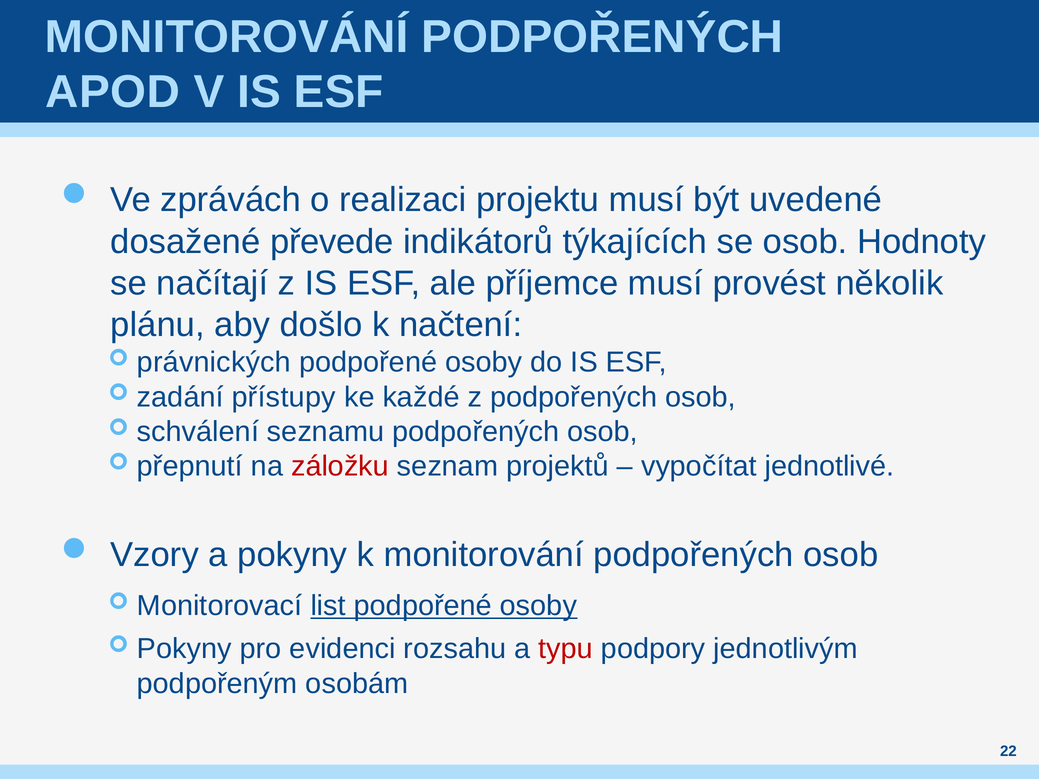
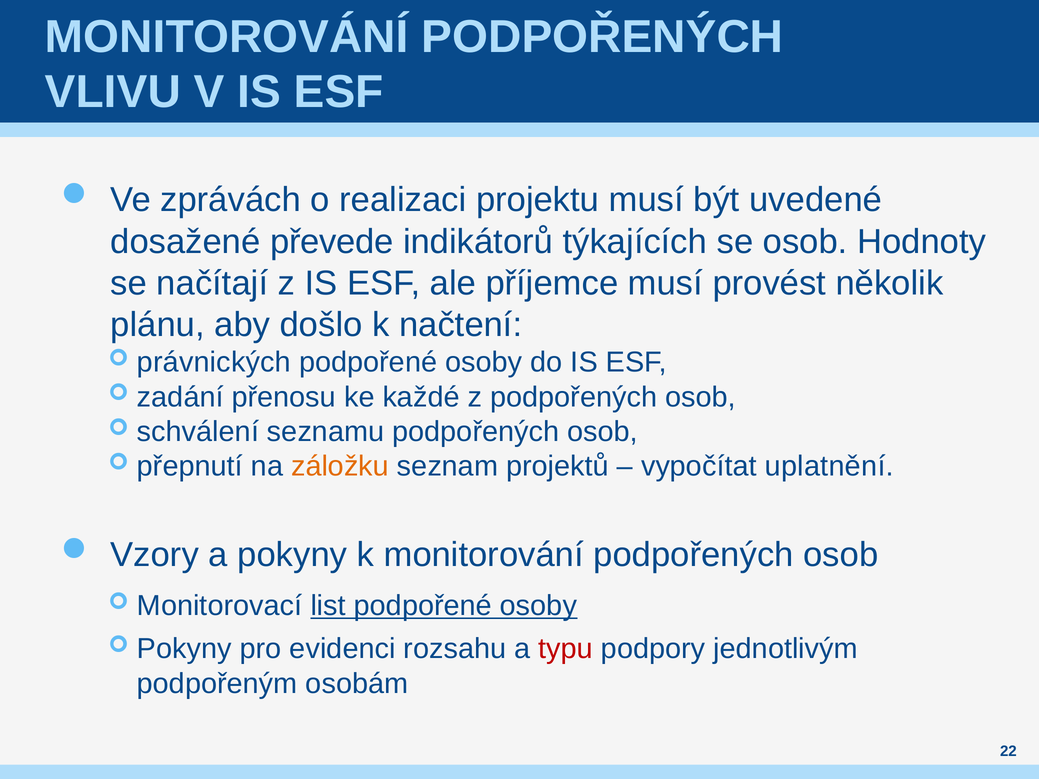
APOD: APOD -> VLIVU (113, 92)
přístupy: přístupy -> přenosu (284, 397)
záložku colour: red -> orange (340, 466)
jednotlivé: jednotlivé -> uplatnění (829, 466)
